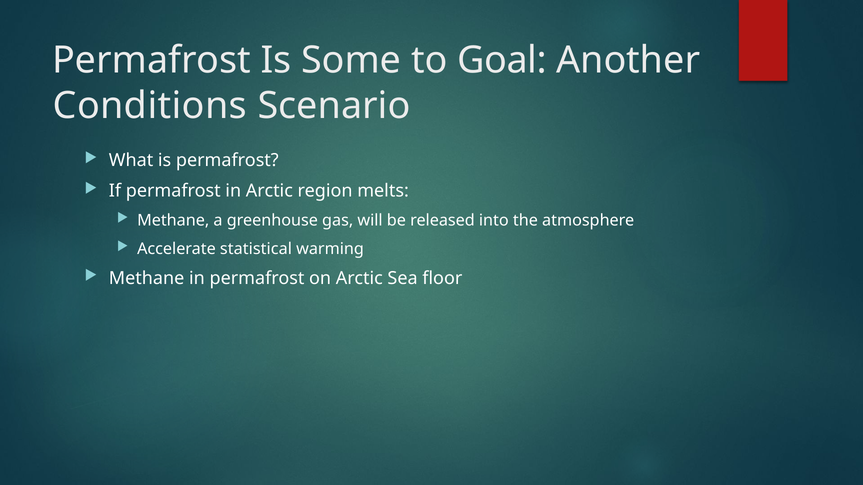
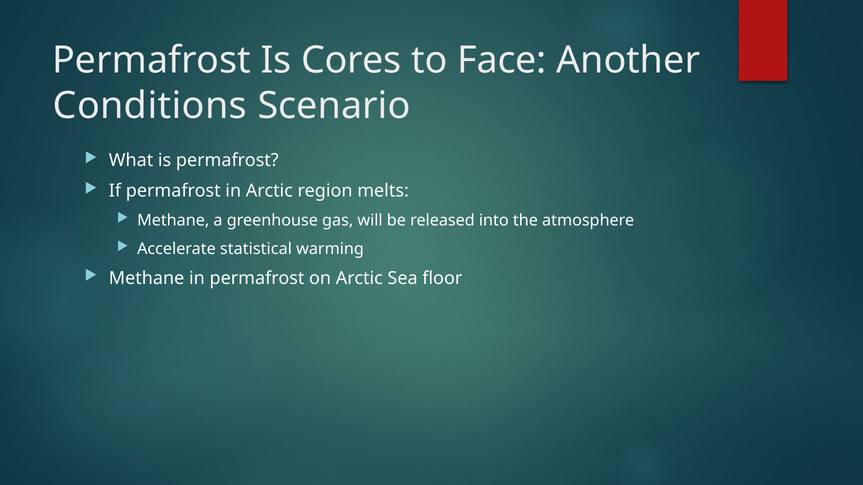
Some: Some -> Cores (351, 61)
Goal: Goal -> Face (502, 61)
